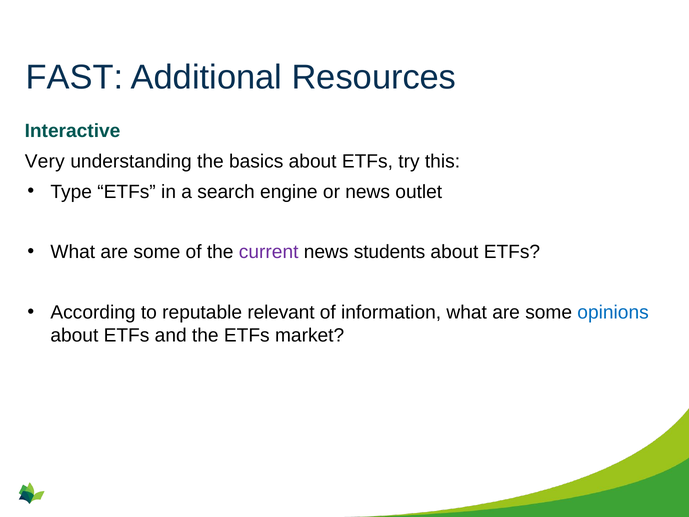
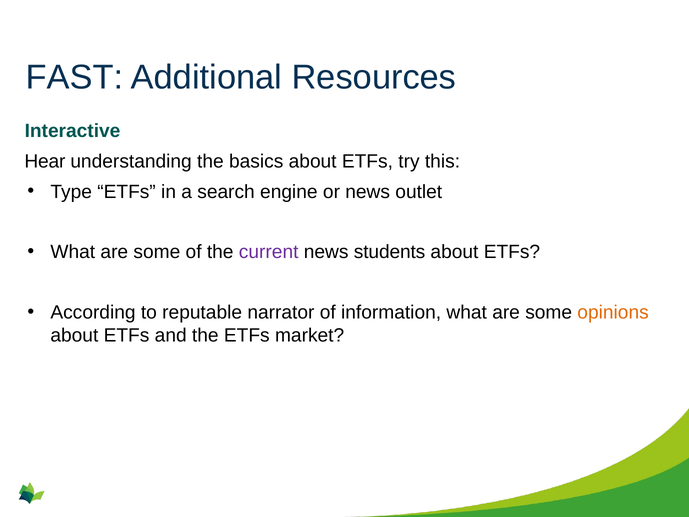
Very: Very -> Hear (45, 161)
relevant: relevant -> narrator (281, 312)
opinions colour: blue -> orange (613, 312)
